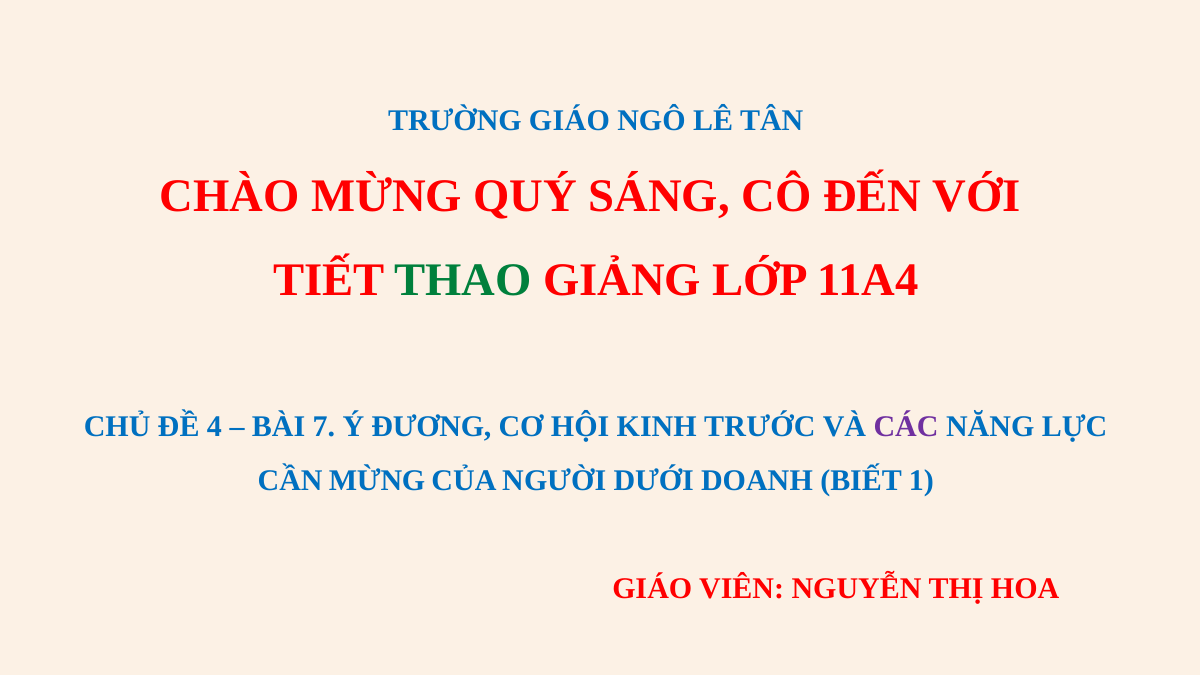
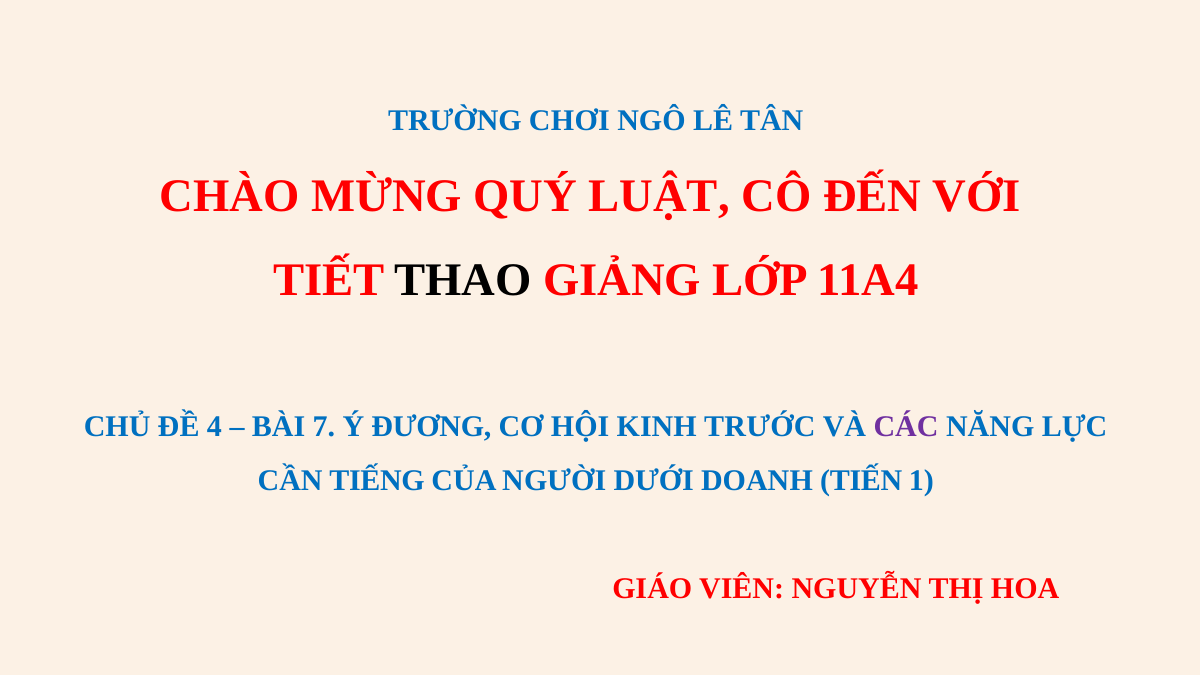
TRƯỜNG GIÁO: GIÁO -> CHƠI (569, 120)
SÁNG: SÁNG -> LUẬT (659, 196)
THAO colour: green -> black (463, 280)
CẦN MỪNG: MỪNG -> TIẾNG (377, 481)
BIẾT: BIẾT -> TIẾN (861, 481)
